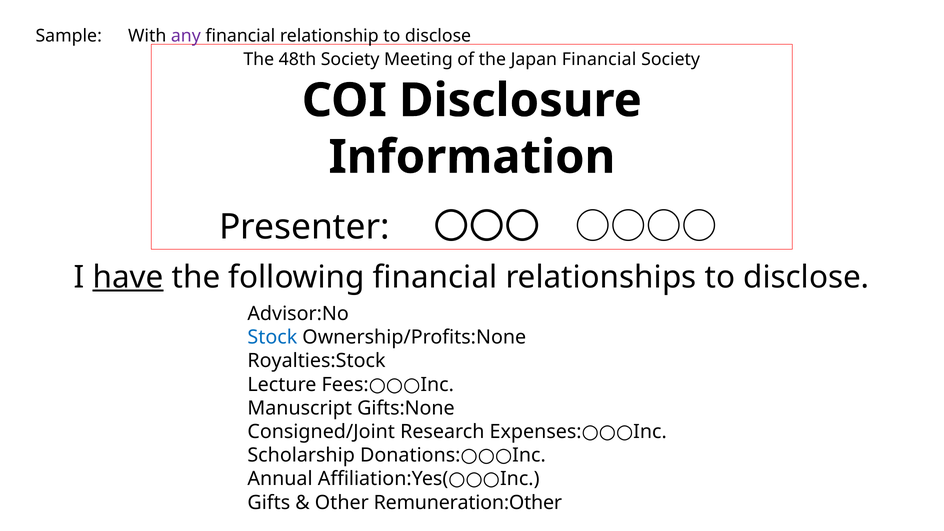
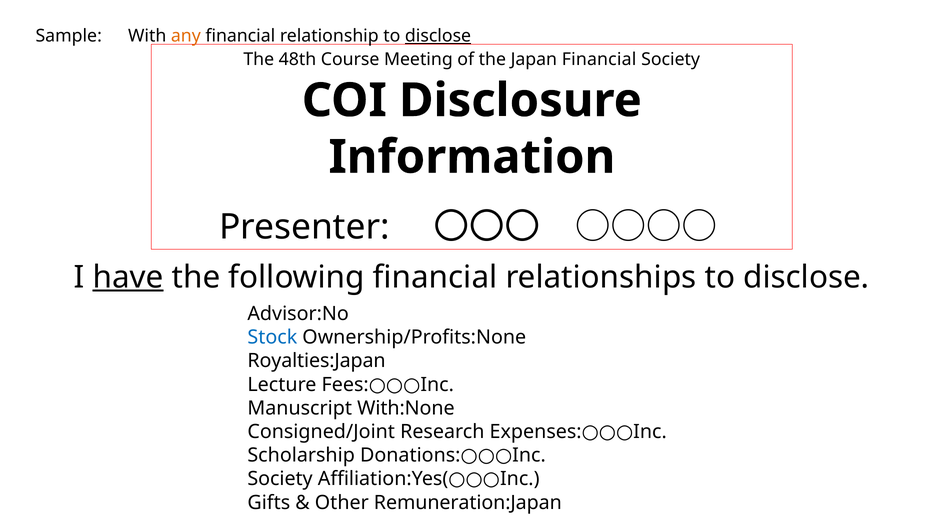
any colour: purple -> orange (186, 36)
disclose underline: none -> present (438, 36)
48th Society: Society -> Course (350, 60)
Royalties:Stock: Royalties:Stock -> Royalties:Japan (317, 361)
Gifts:None: Gifts:None -> With:None (406, 408)
Annual: Annual -> Society (280, 479)
Remuneration:Other: Remuneration:Other -> Remuneration:Japan (468, 503)
